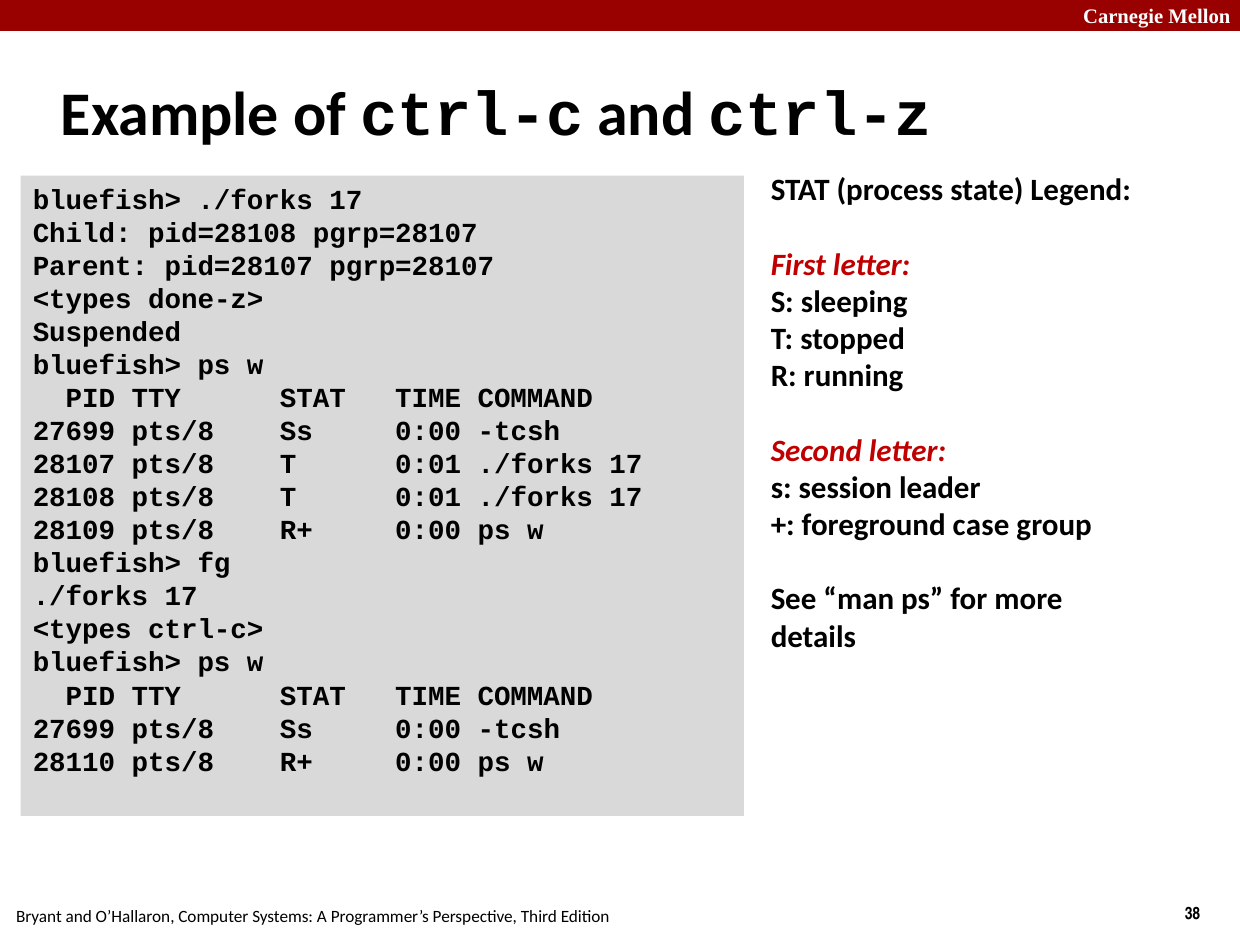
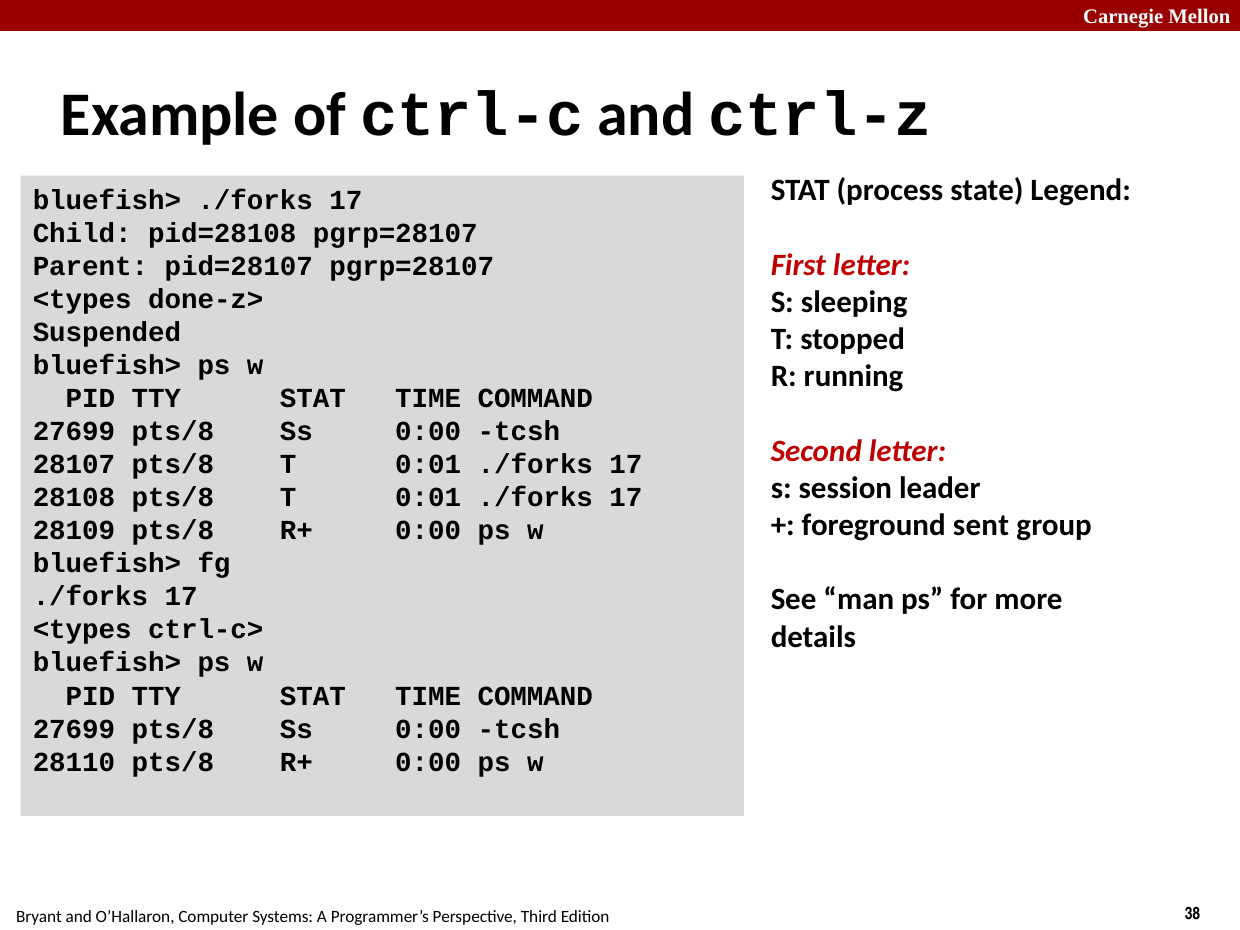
case: case -> sent (981, 525)
